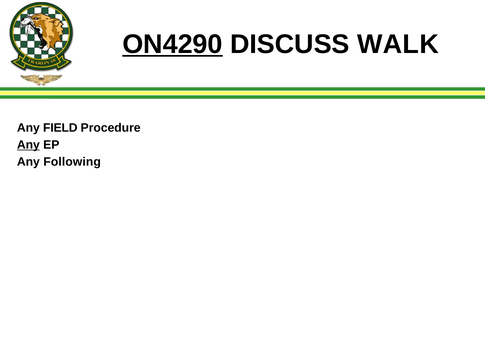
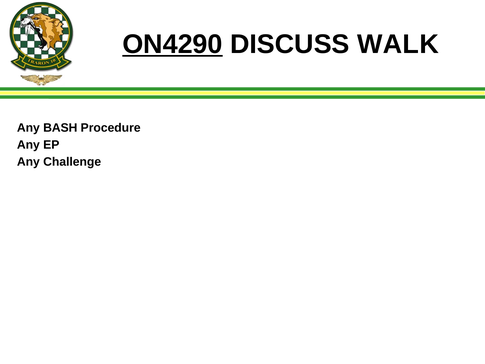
FIELD: FIELD -> BASH (60, 128)
Any underline: present -> none (28, 145)
Following: Following -> Challenge (72, 162)
